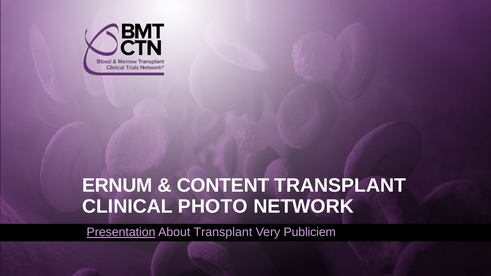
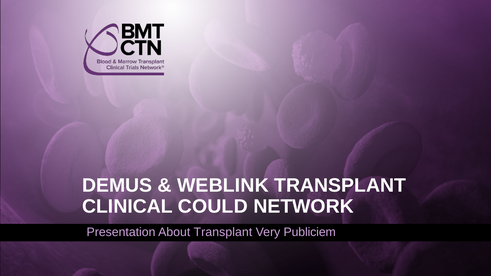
ERNUM: ERNUM -> DEMUS (117, 186)
CONTENT: CONTENT -> WEBLINK (223, 186)
PHOTO: PHOTO -> COULD (213, 207)
Presentation underline: present -> none (121, 232)
